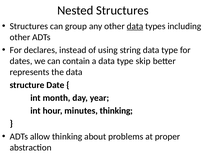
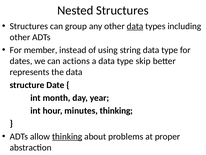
declares: declares -> member (41, 50)
contain: contain -> actions (76, 61)
thinking underline: none -> present (67, 136)
